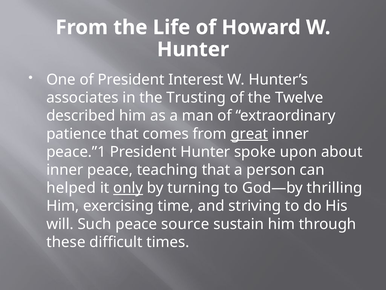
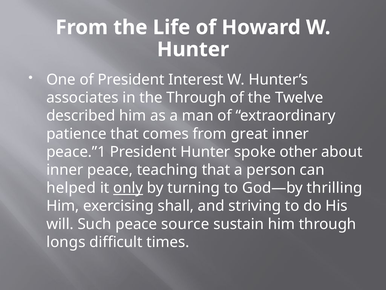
the Trusting: Trusting -> Through (196, 98)
great underline: present -> none (249, 134)
upon: upon -> other (299, 152)
time: time -> shall (176, 206)
these: these -> longs (66, 242)
